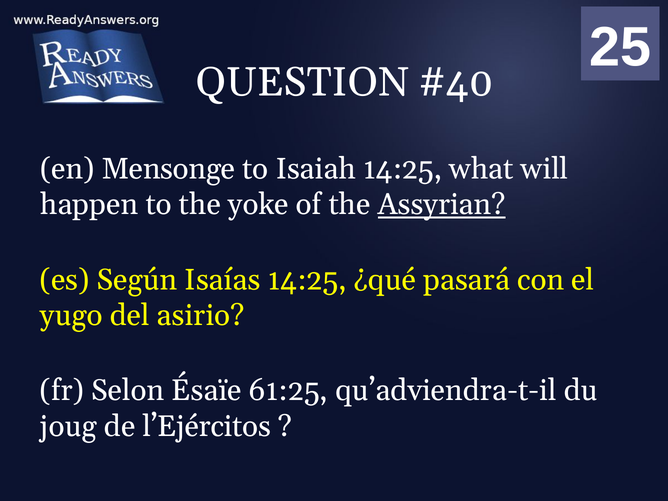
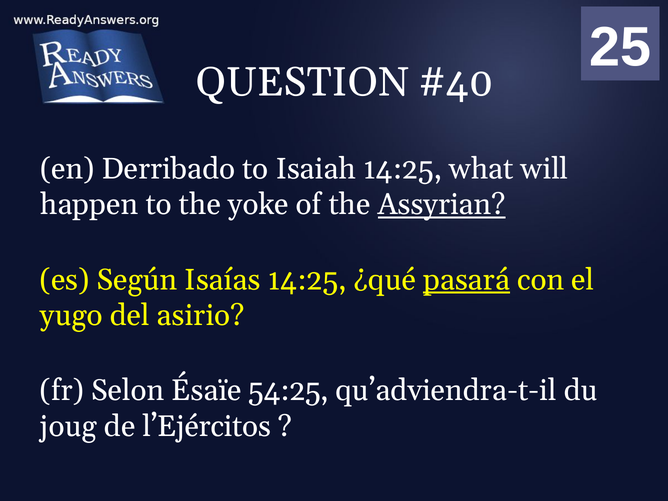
Mensonge: Mensonge -> Derribado (168, 169)
pasará underline: none -> present (467, 280)
61:25: 61:25 -> 54:25 (289, 391)
